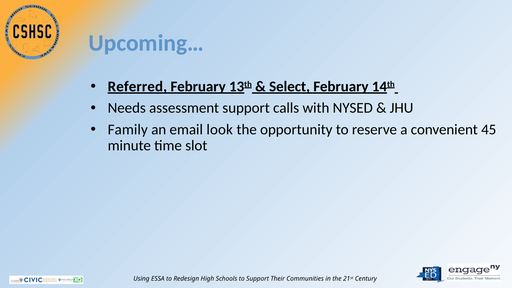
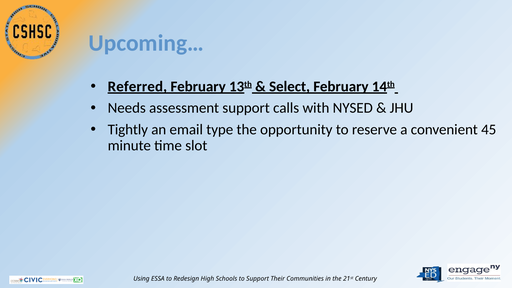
Family: Family -> Tightly (128, 130)
look: look -> type (220, 130)
